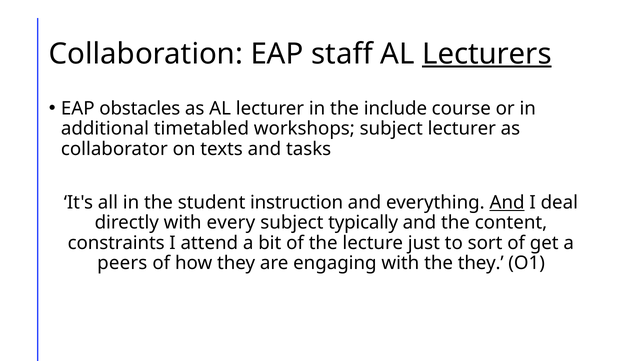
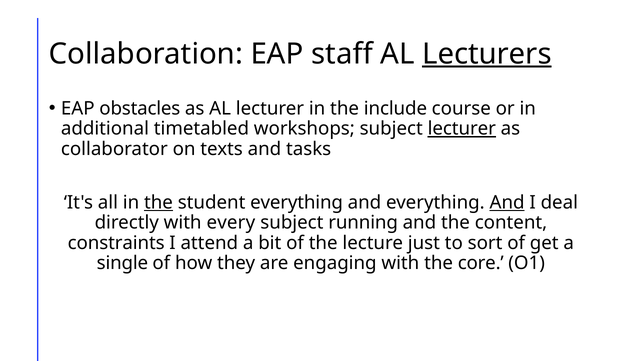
lecturer underline: none -> present (462, 129)
the underline: none -> present (158, 203)
student instruction: instruction -> everything (297, 203)
typically: typically -> running (363, 223)
peers: peers -> single (122, 263)
the they: they -> core (481, 263)
